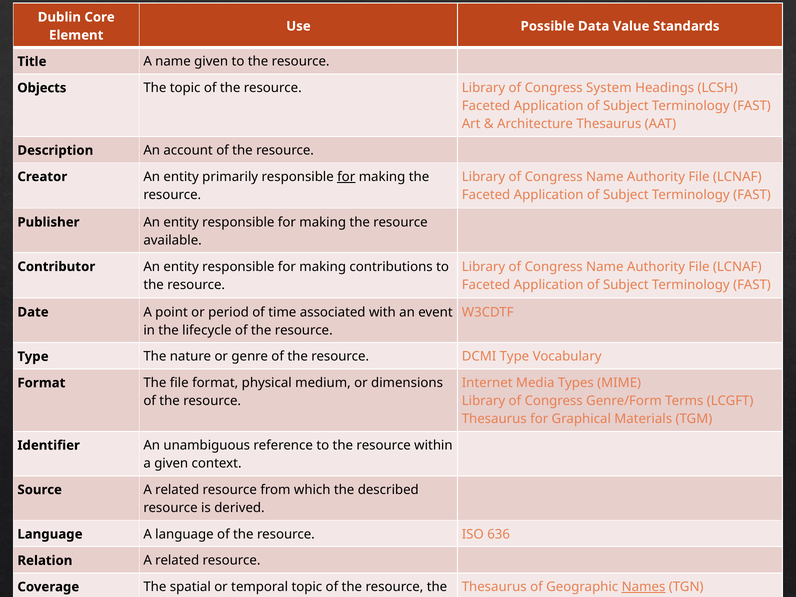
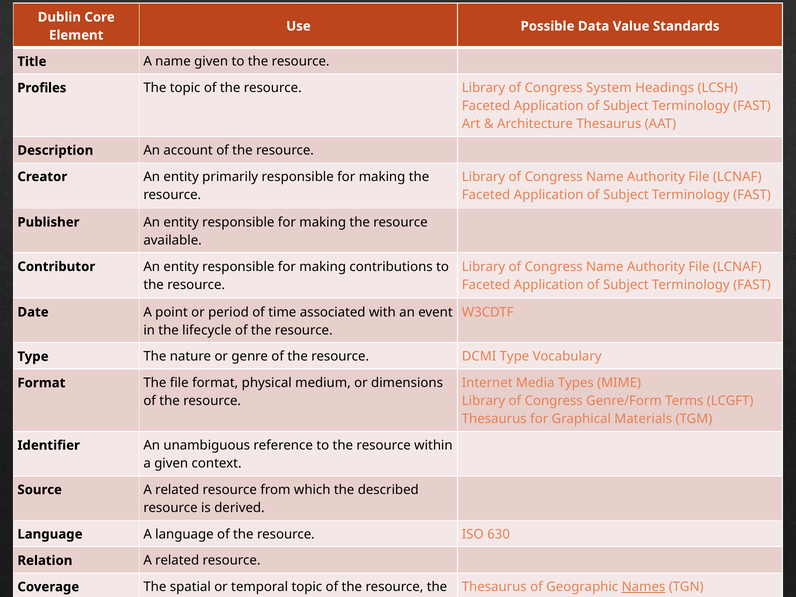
Objects: Objects -> Profiles (42, 88)
for underline: present -> none (346, 177)
636: 636 -> 630 (499, 534)
